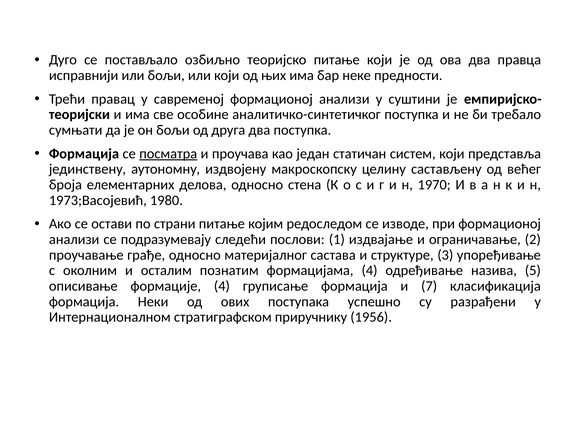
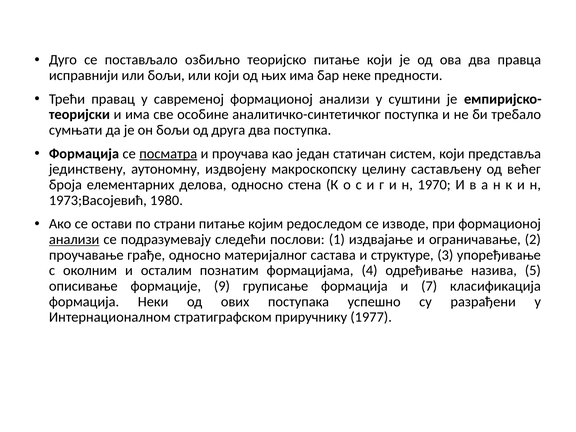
анализи underline: none -> present (74, 239)
формације 4: 4 -> 9 (222, 286)
1956: 1956 -> 1977 (371, 317)
